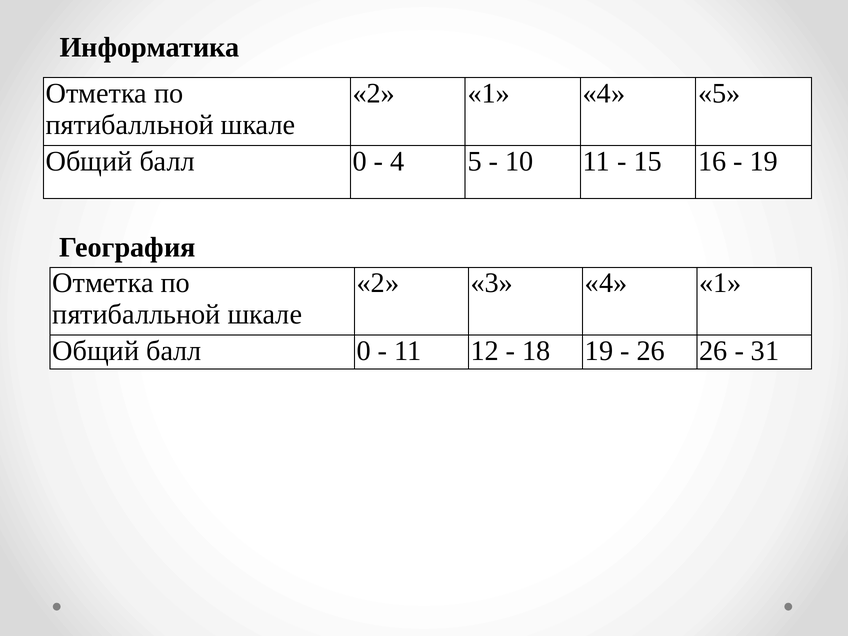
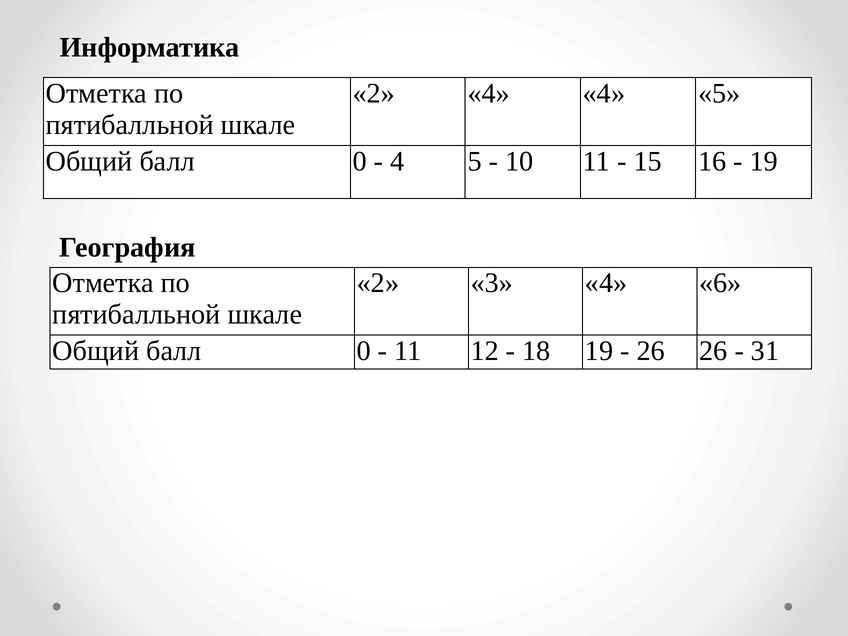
2 1: 1 -> 4 (489, 93)
4 1: 1 -> 6 (720, 283)
